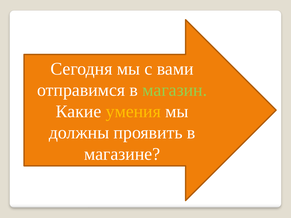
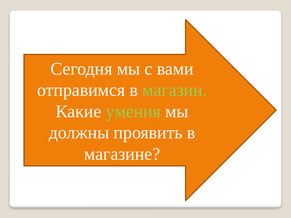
умения colour: yellow -> light green (133, 111)
